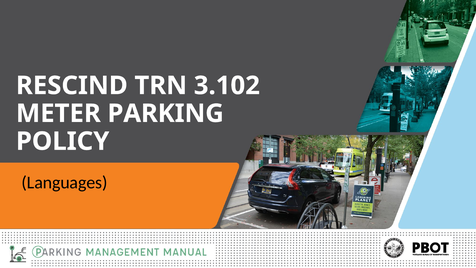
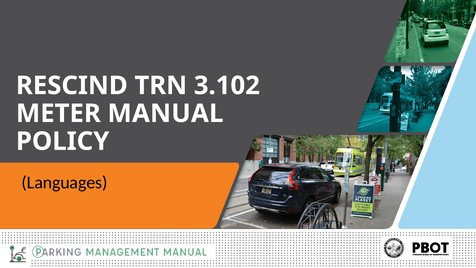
PARKING: PARKING -> MANUAL (165, 113)
